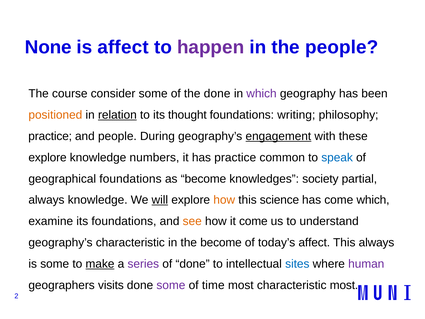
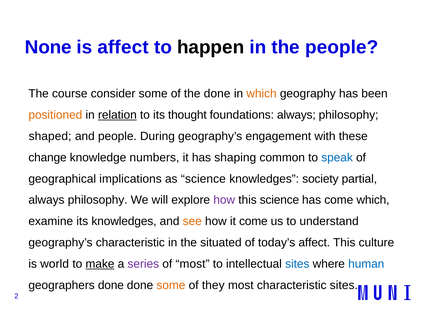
happen colour: purple -> black (211, 47)
which colour: purple -> orange (262, 94)
foundations writing: writing -> always (296, 115)
practice: practice -> shaped (50, 136)
engagement underline: present -> none (278, 136)
explore: explore -> change (48, 157)
has practice: practice -> shaping (235, 157)
geographical foundations: foundations -> implications (131, 179)
as become: become -> science (203, 179)
knowledge: knowledge -> philosophy (98, 200)
will underline: present -> none (160, 200)
how colour: orange -> purple (224, 200)
its foundations: foundations -> knowledges (124, 221)
the become: become -> situated (221, 242)
This always: always -> culture (376, 242)
is some: some -> world (55, 264)
of done: done -> most (193, 264)
human colour: purple -> blue (366, 264)
geographers visits: visits -> done (111, 285)
some colour: purple -> orange (171, 285)
time: time -> they (213, 285)
characteristic most: most -> sites (344, 285)
